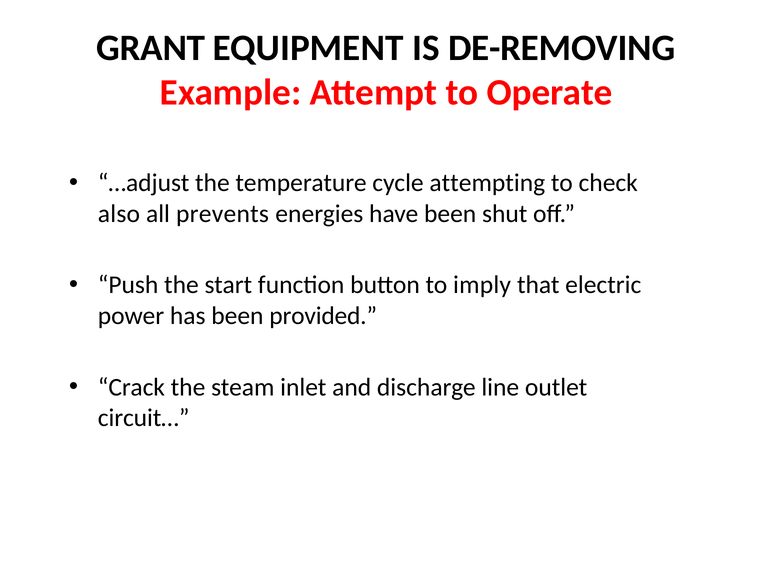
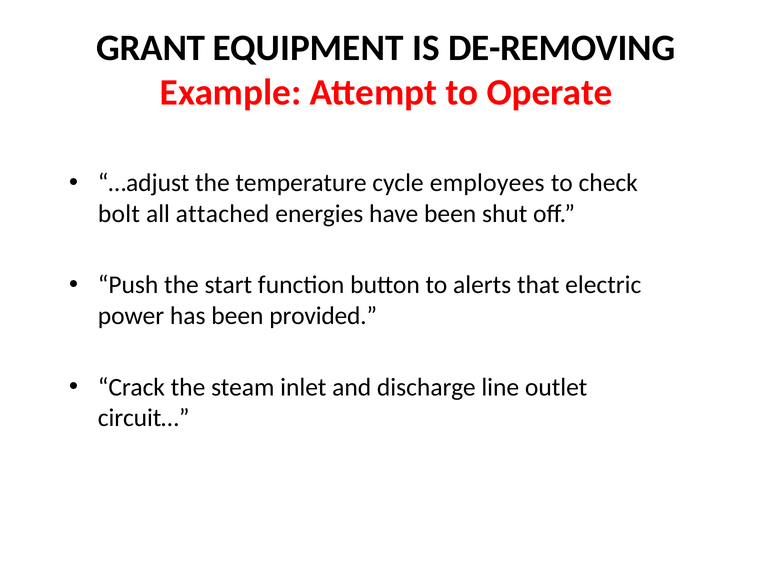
attempting: attempting -> employees (487, 183)
also: also -> bolt (119, 214)
prevents: prevents -> attached (223, 214)
imply: imply -> alerts (482, 285)
